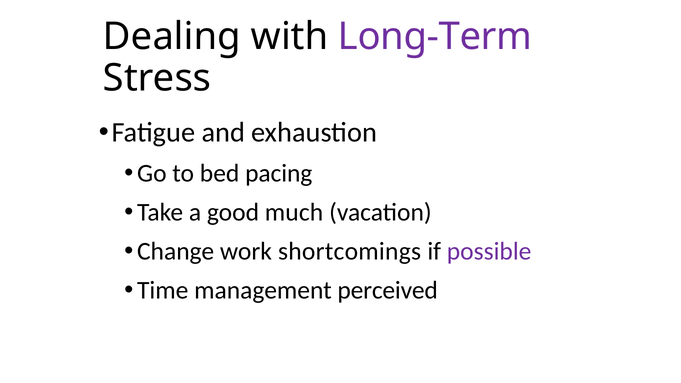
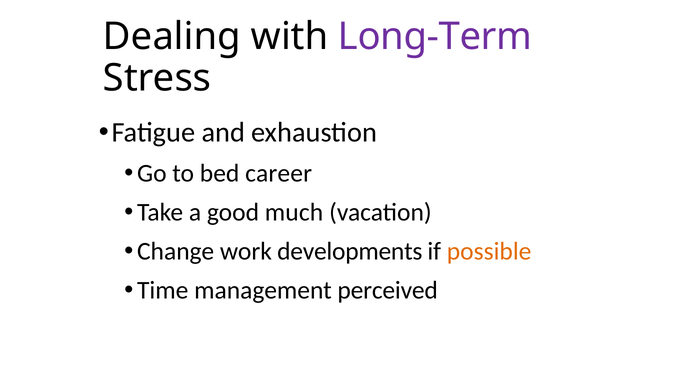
pacing: pacing -> career (279, 173)
shortcomings: shortcomings -> developments (350, 251)
possible colour: purple -> orange (489, 251)
